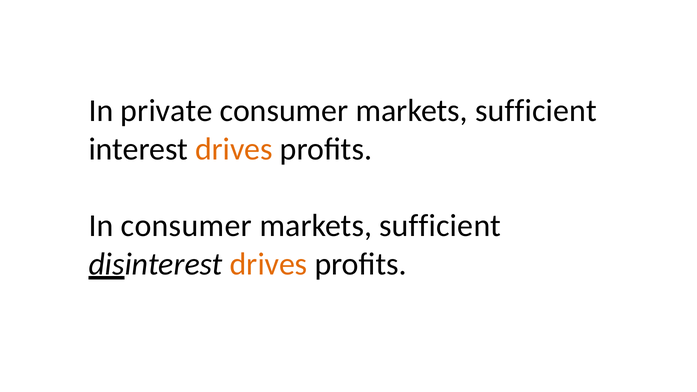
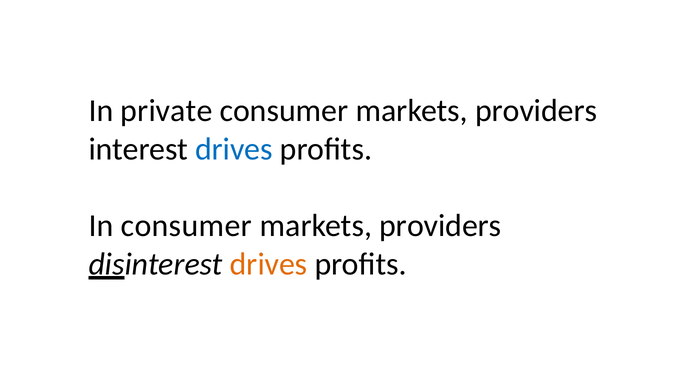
sufficient: sufficient -> providers (536, 111)
drives colour: orange -> blue (234, 149)
sufficient: sufficient -> providers (440, 226)
